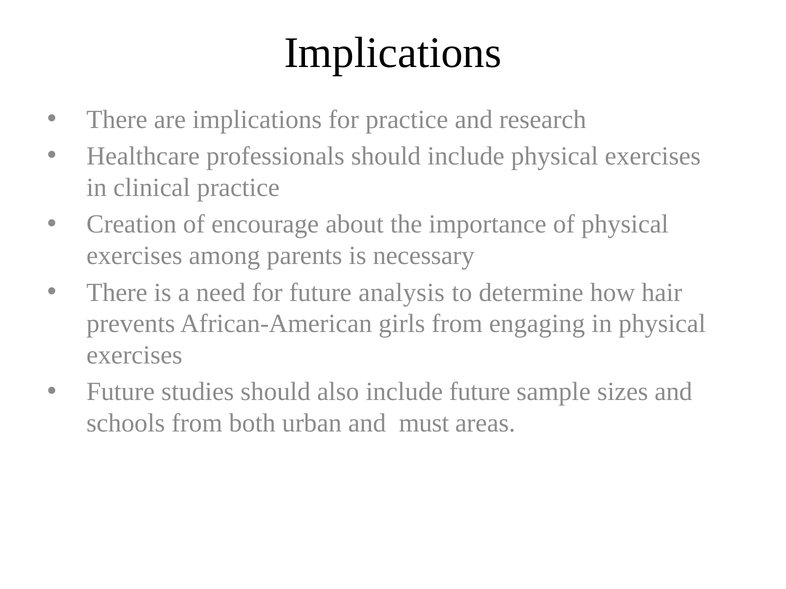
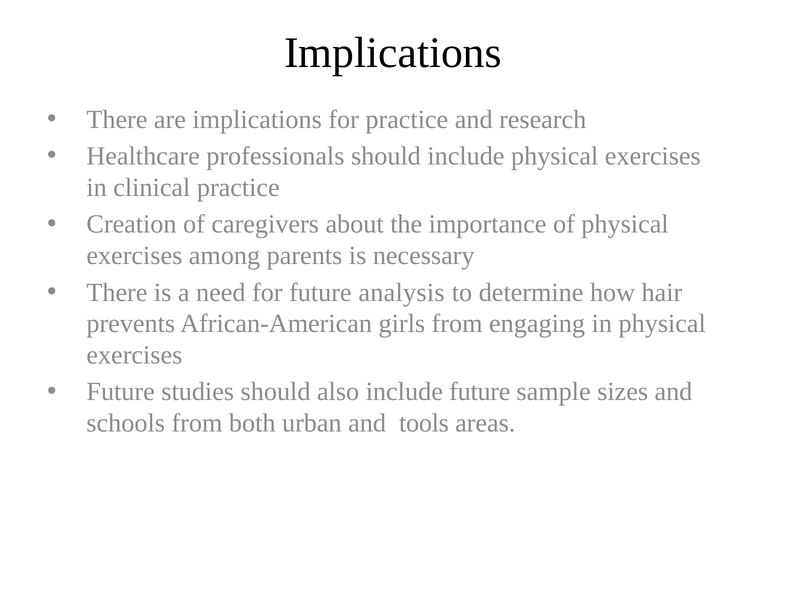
encourage: encourage -> caregivers (265, 225)
must: must -> tools (424, 424)
